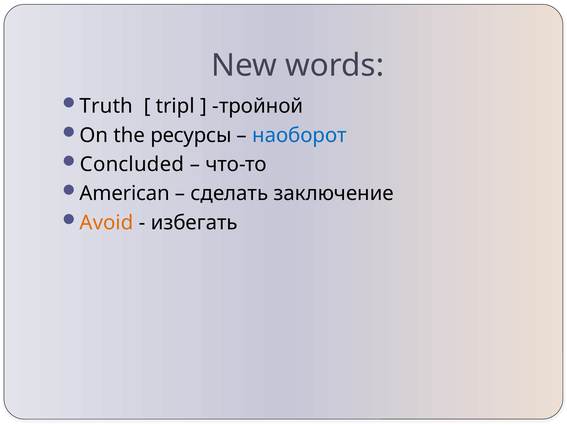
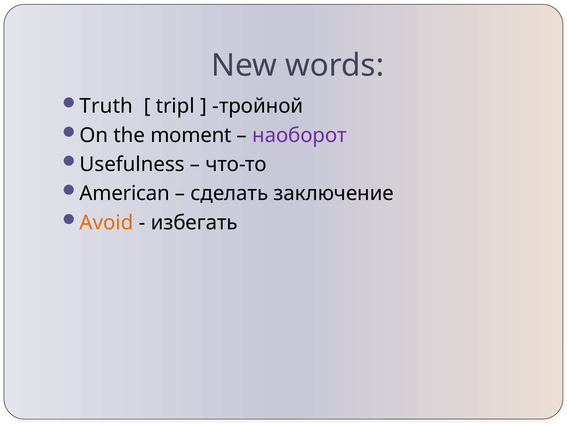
ресурсы: ресурсы -> moment (191, 135)
наоборот colour: blue -> purple (300, 135)
Concluded: Concluded -> Usefulness (132, 165)
